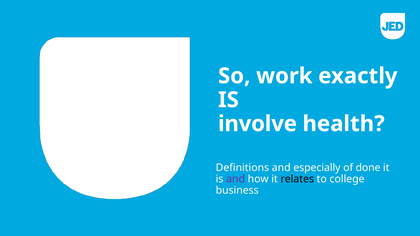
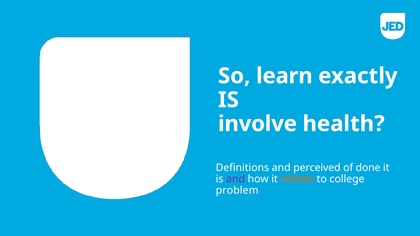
work: work -> learn (284, 76)
especially: especially -> perceived (317, 168)
relates colour: black -> orange (297, 179)
business: business -> problem (237, 191)
